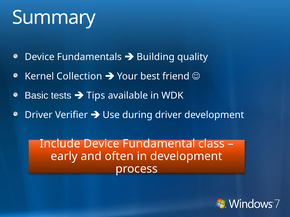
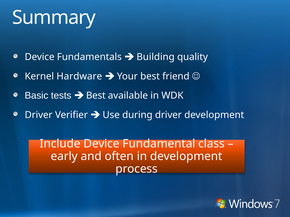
Collection: Collection -> Hardware (79, 76)
Tips: Tips -> Best (96, 96)
